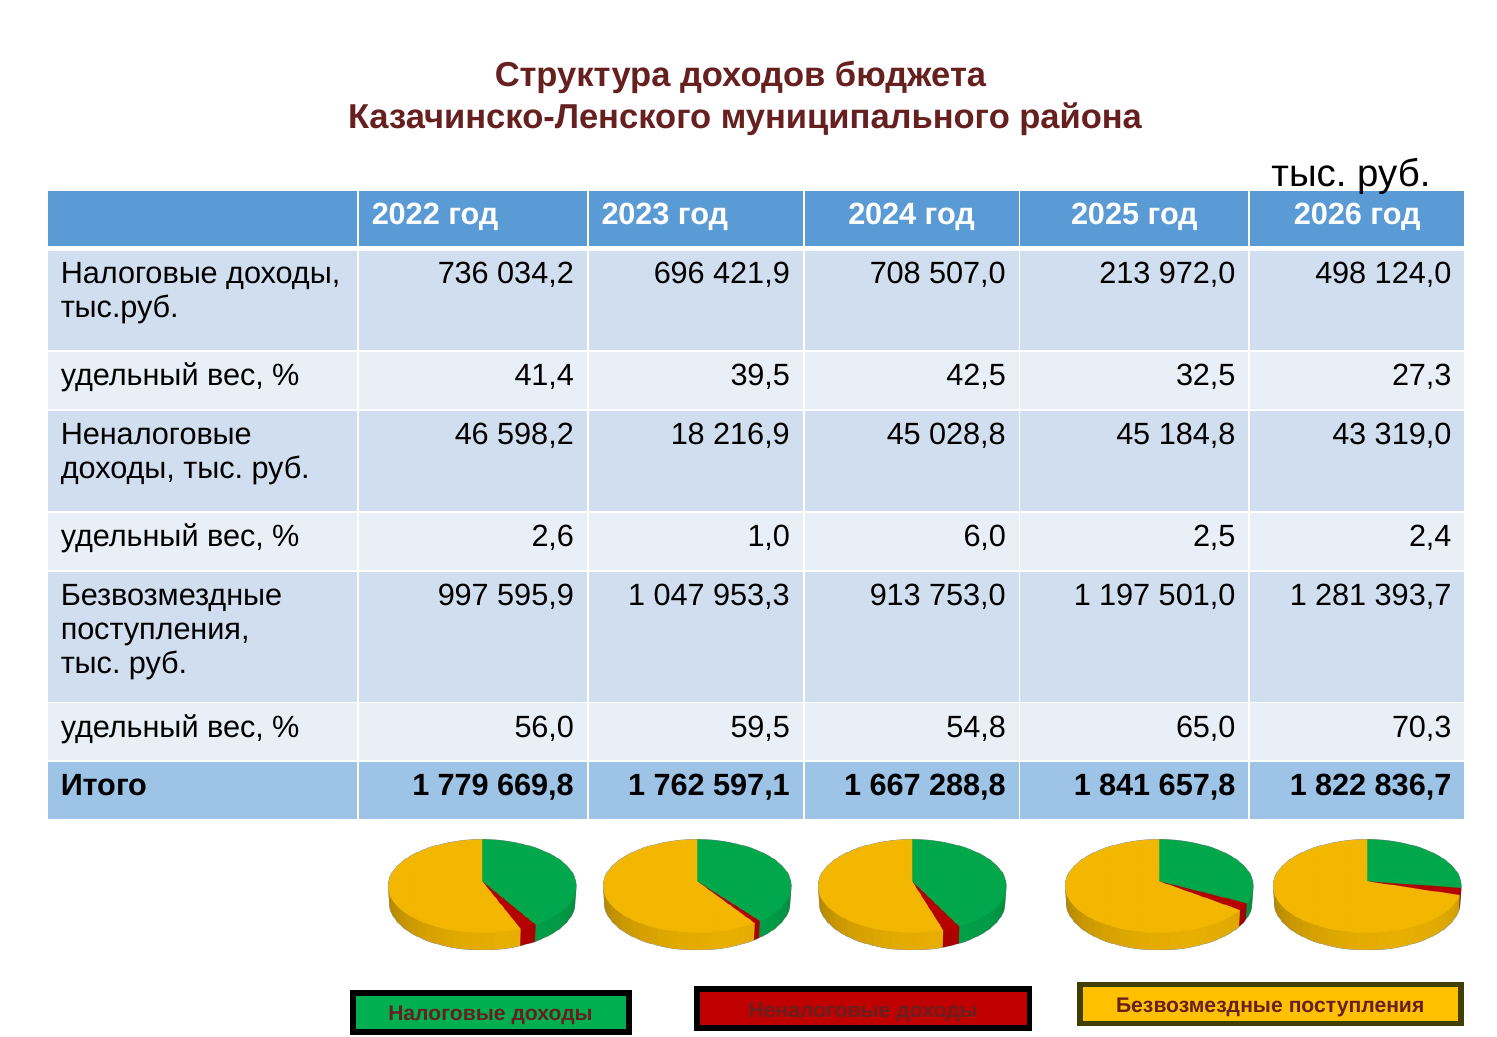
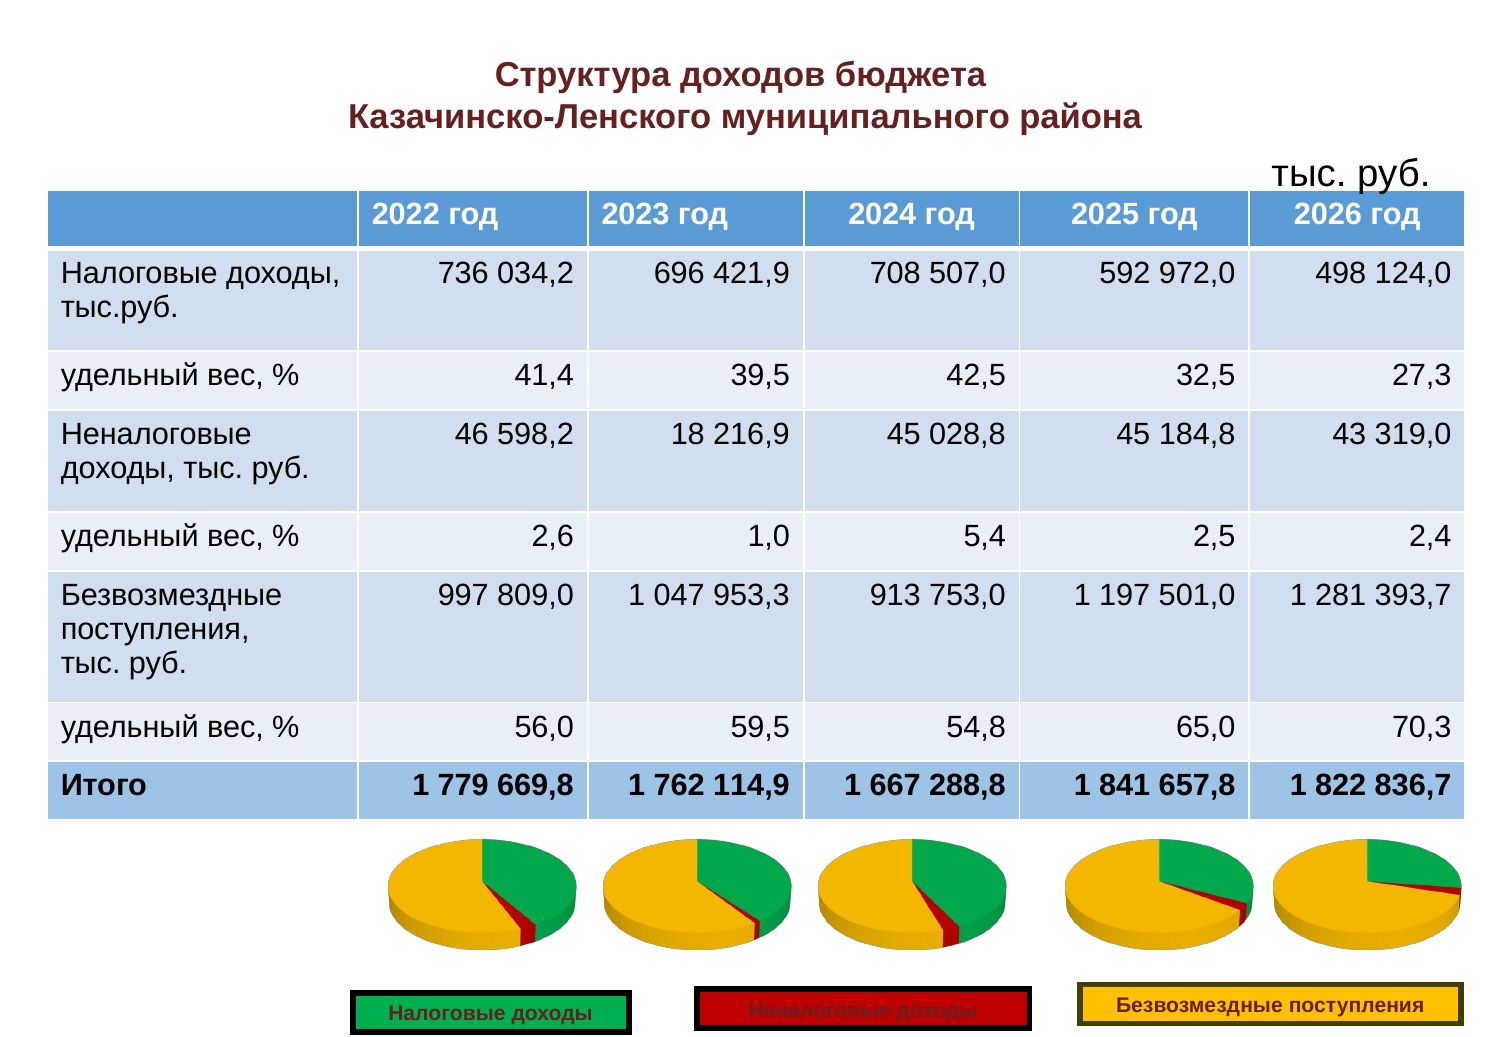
213: 213 -> 592 (1125, 273)
6,0: 6,0 -> 5,4 (985, 536)
595,9: 595,9 -> 809,0 (536, 595)
597,1: 597,1 -> 114,9 (751, 785)
